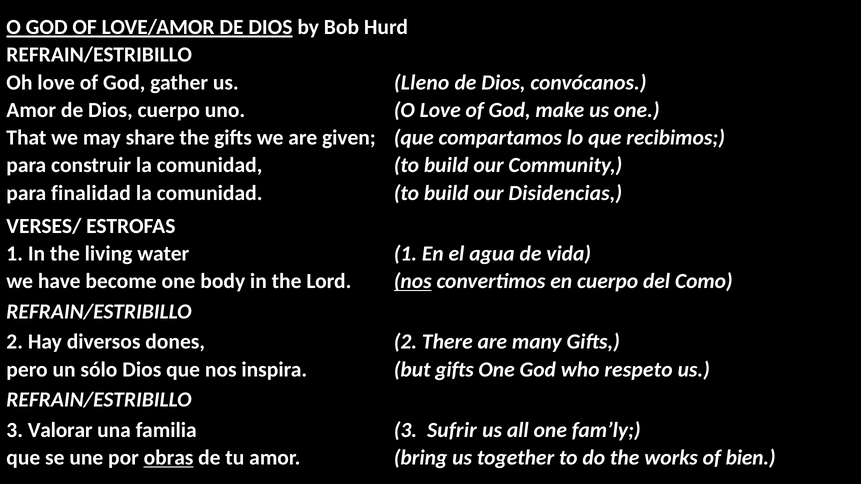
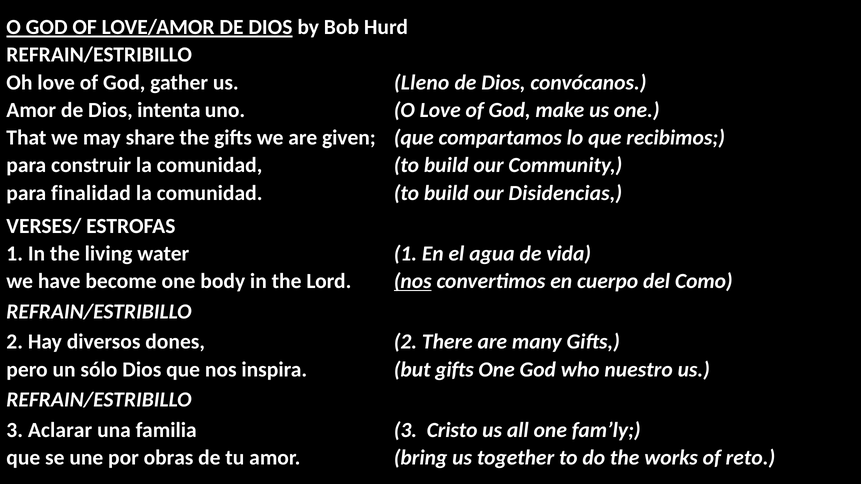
Dios cuerpo: cuerpo -> intenta (169, 110)
respeto: respeto -> nuestro (639, 370)
Valorar: Valorar -> Aclarar (60, 430)
Sufrir: Sufrir -> Cristo (452, 430)
obras underline: present -> none (169, 458)
bien: bien -> reto (750, 458)
